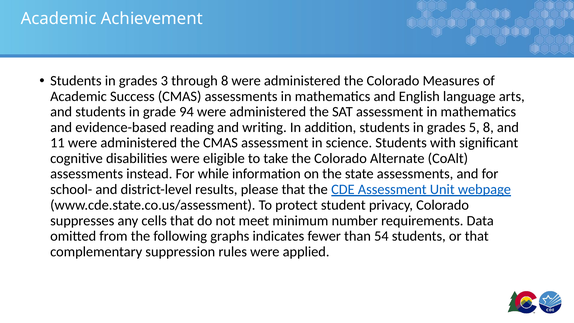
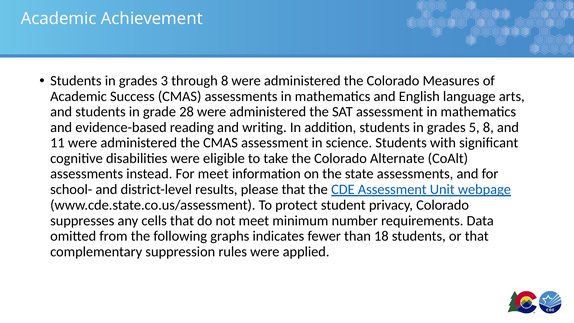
94: 94 -> 28 (187, 112)
For while: while -> meet (213, 174)
54: 54 -> 18 (381, 236)
